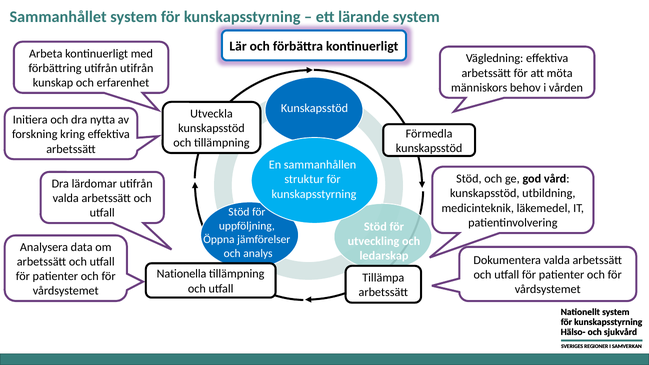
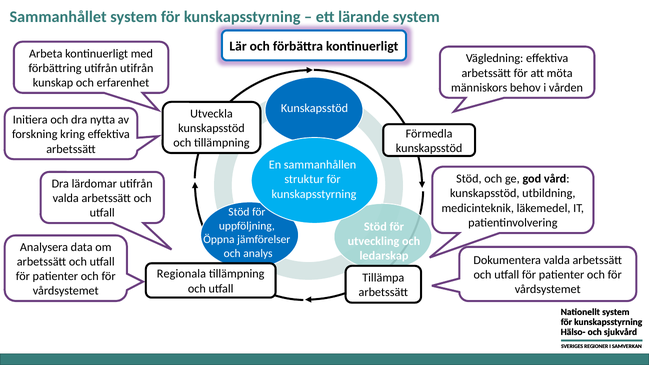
Nationella: Nationella -> Regionala (181, 274)
